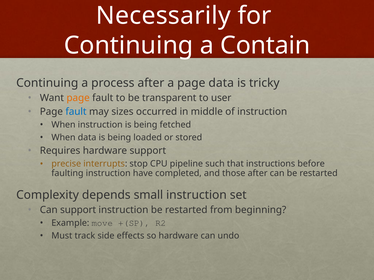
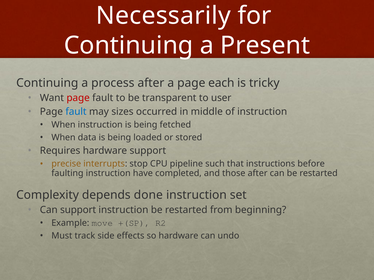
Contain: Contain -> Present (265, 45)
page data: data -> each (221, 83)
page colour: orange -> red (78, 98)
small: small -> done (148, 195)
